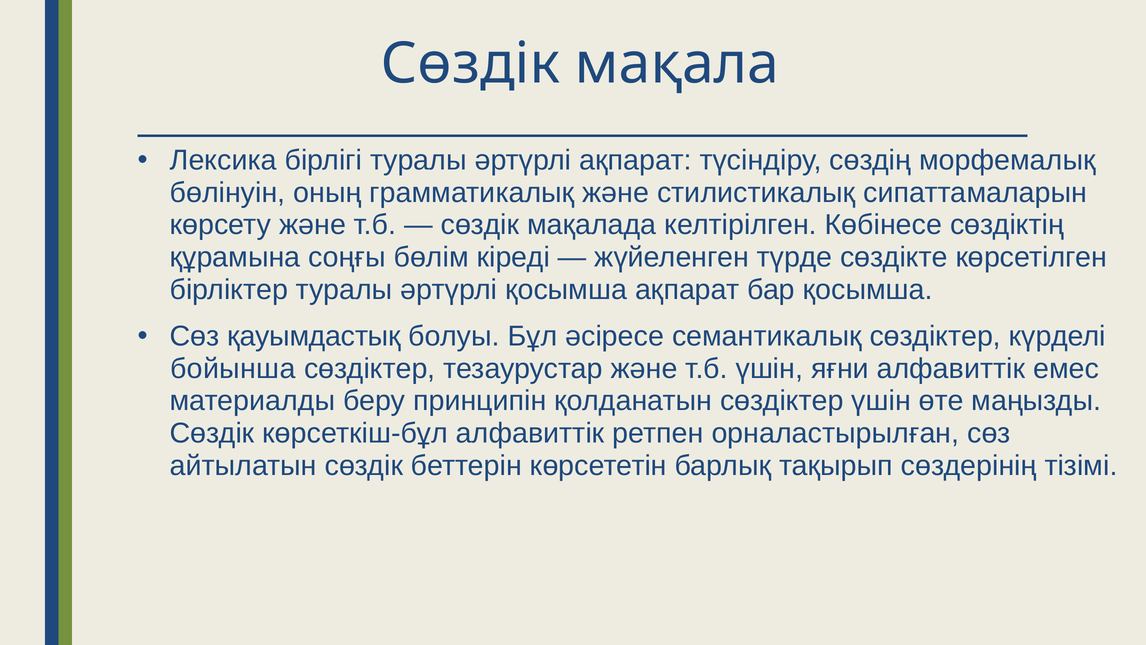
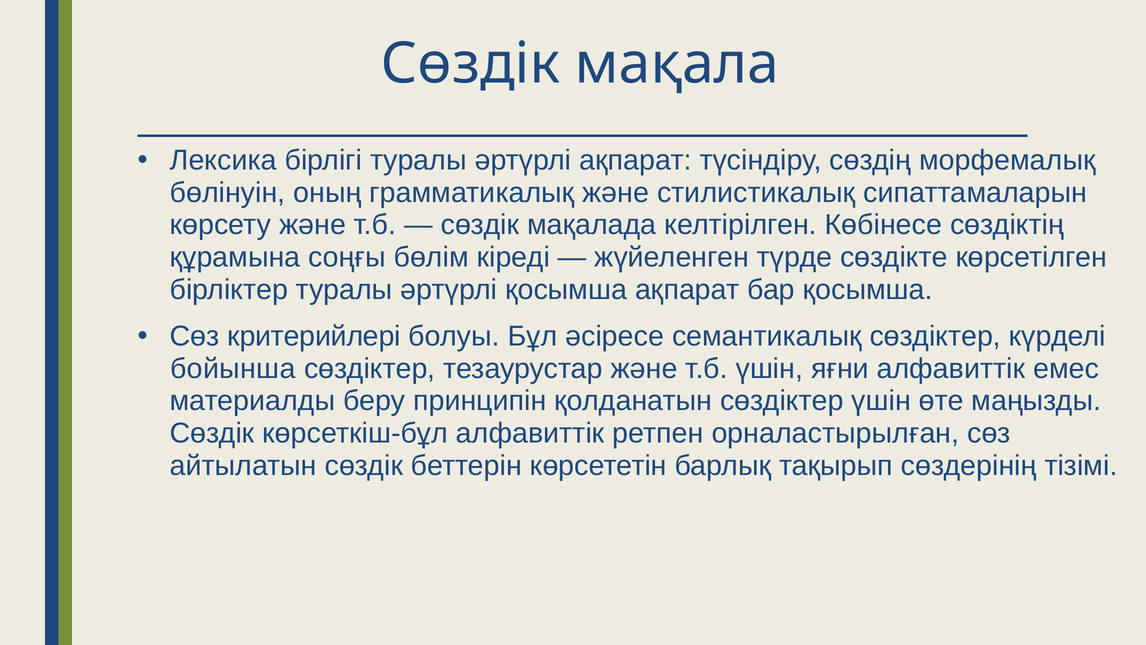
қауымдастық: қауымдастық -> критерийлері (314, 336)
